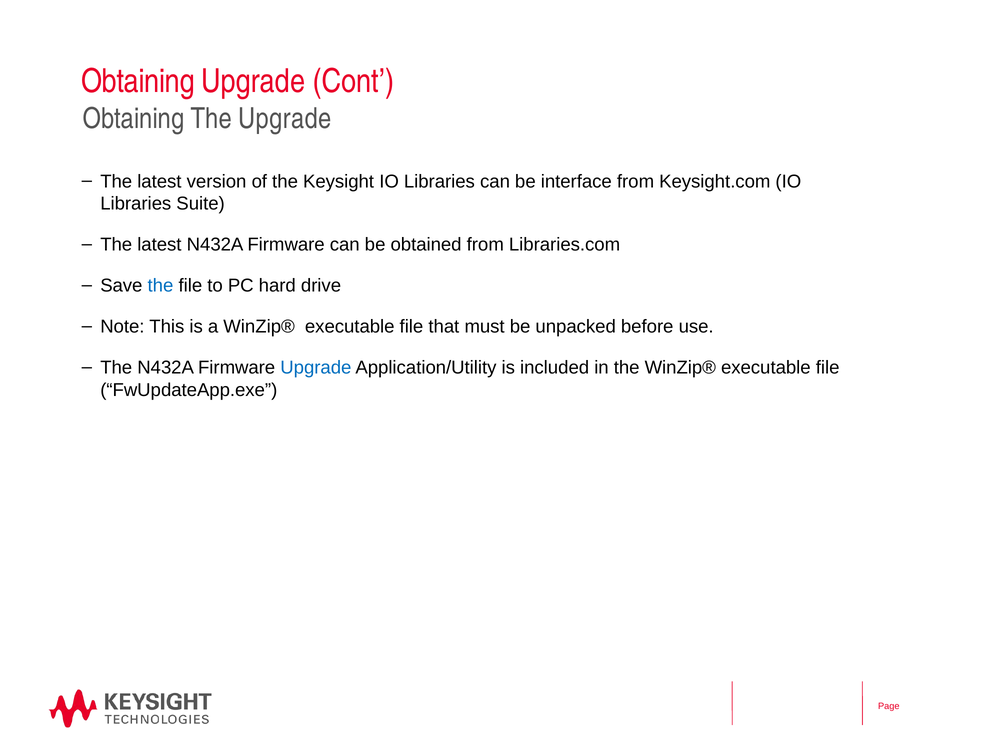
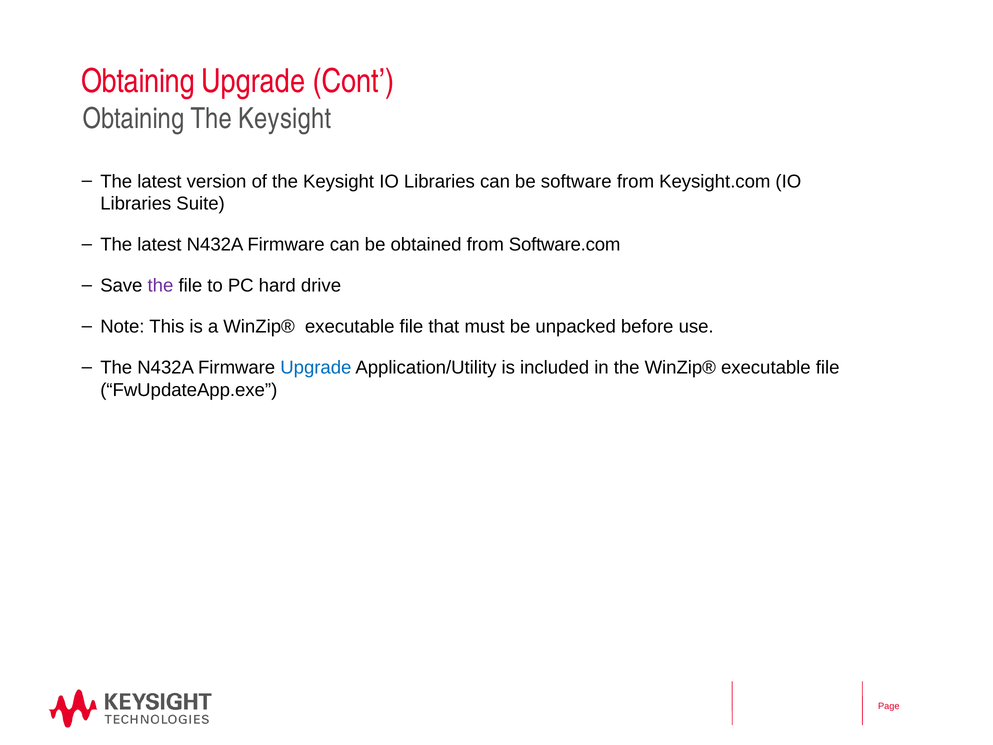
Obtaining The Upgrade: Upgrade -> Keysight (285, 119)
interface: interface -> software (576, 181)
Libraries.com: Libraries.com -> Software.com (565, 245)
the colour: blue -> purple (160, 286)
